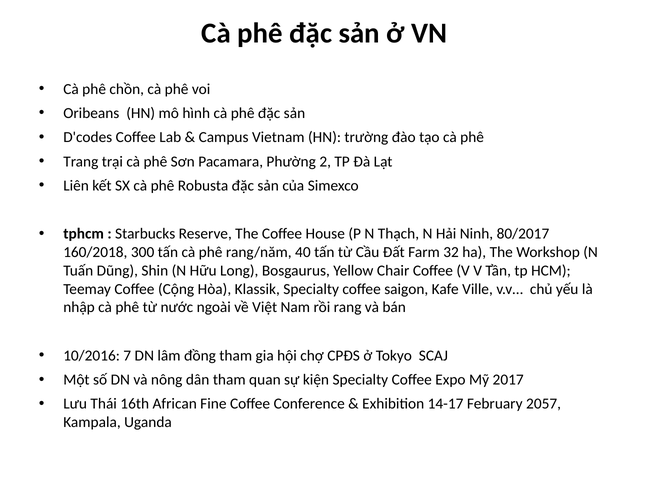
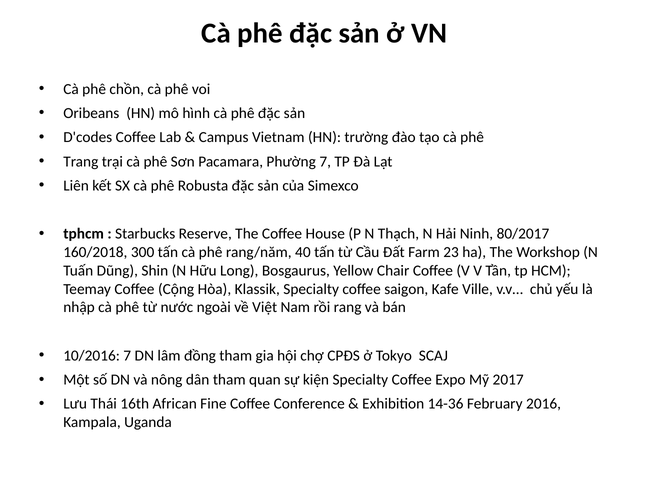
Phường 2: 2 -> 7 (325, 162)
32: 32 -> 23 (451, 253)
14-17: 14-17 -> 14-36 (446, 405)
2057: 2057 -> 2016 (544, 405)
